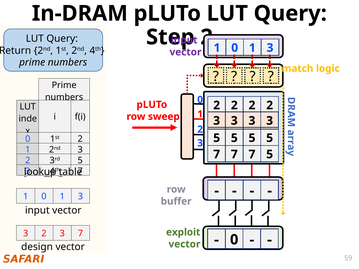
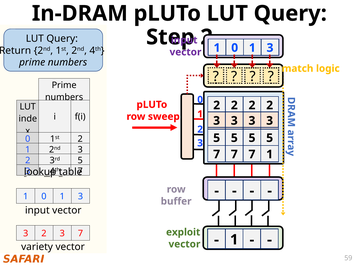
7 7 5: 5 -> 1 (270, 154)
0: 0 -> 1 (234, 240)
design: design -> variety (37, 247)
